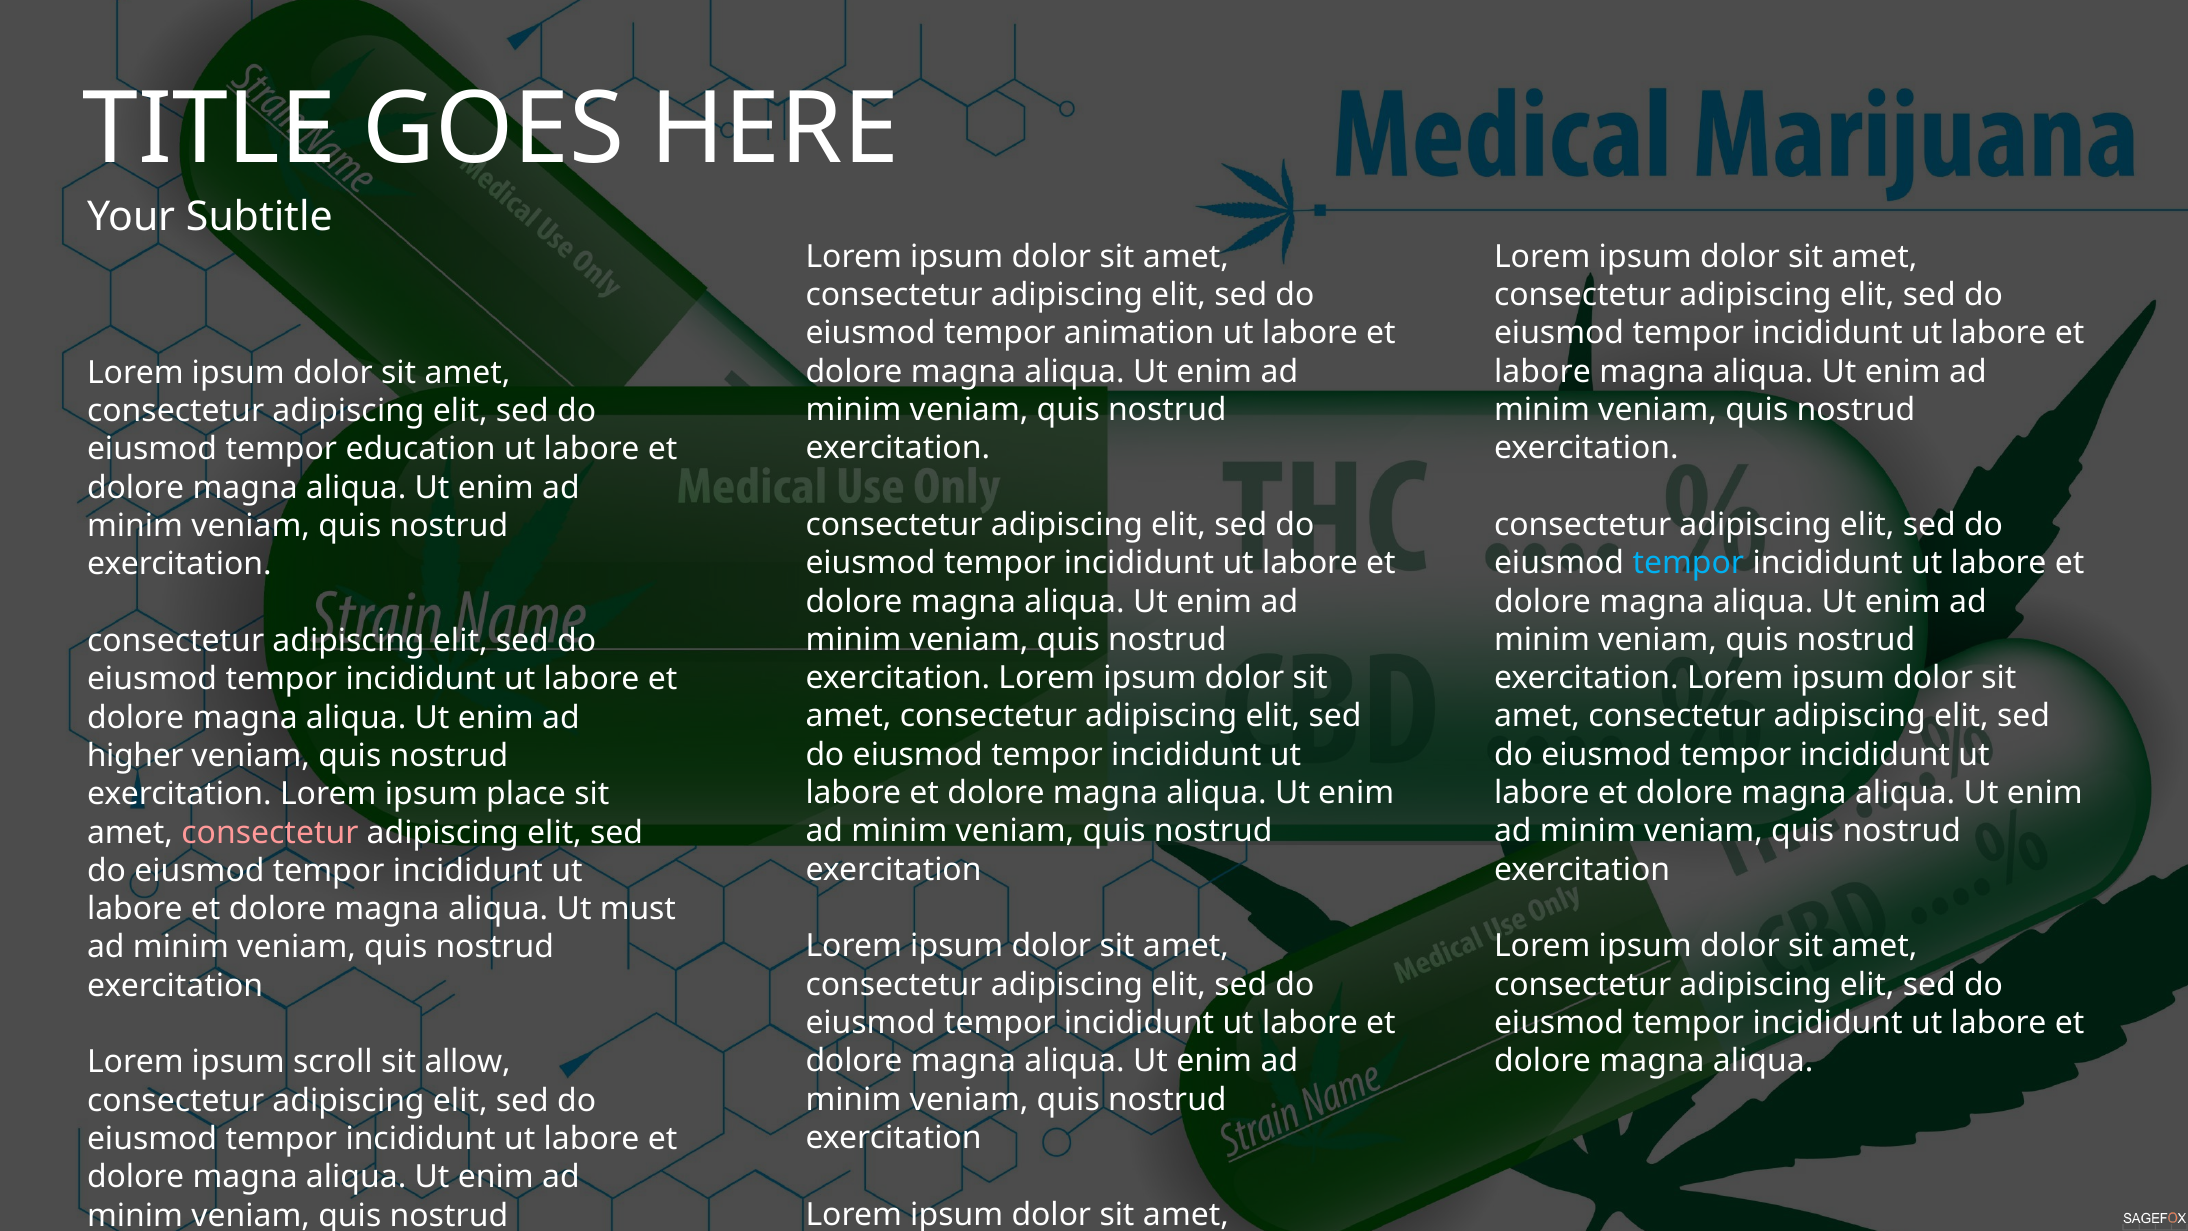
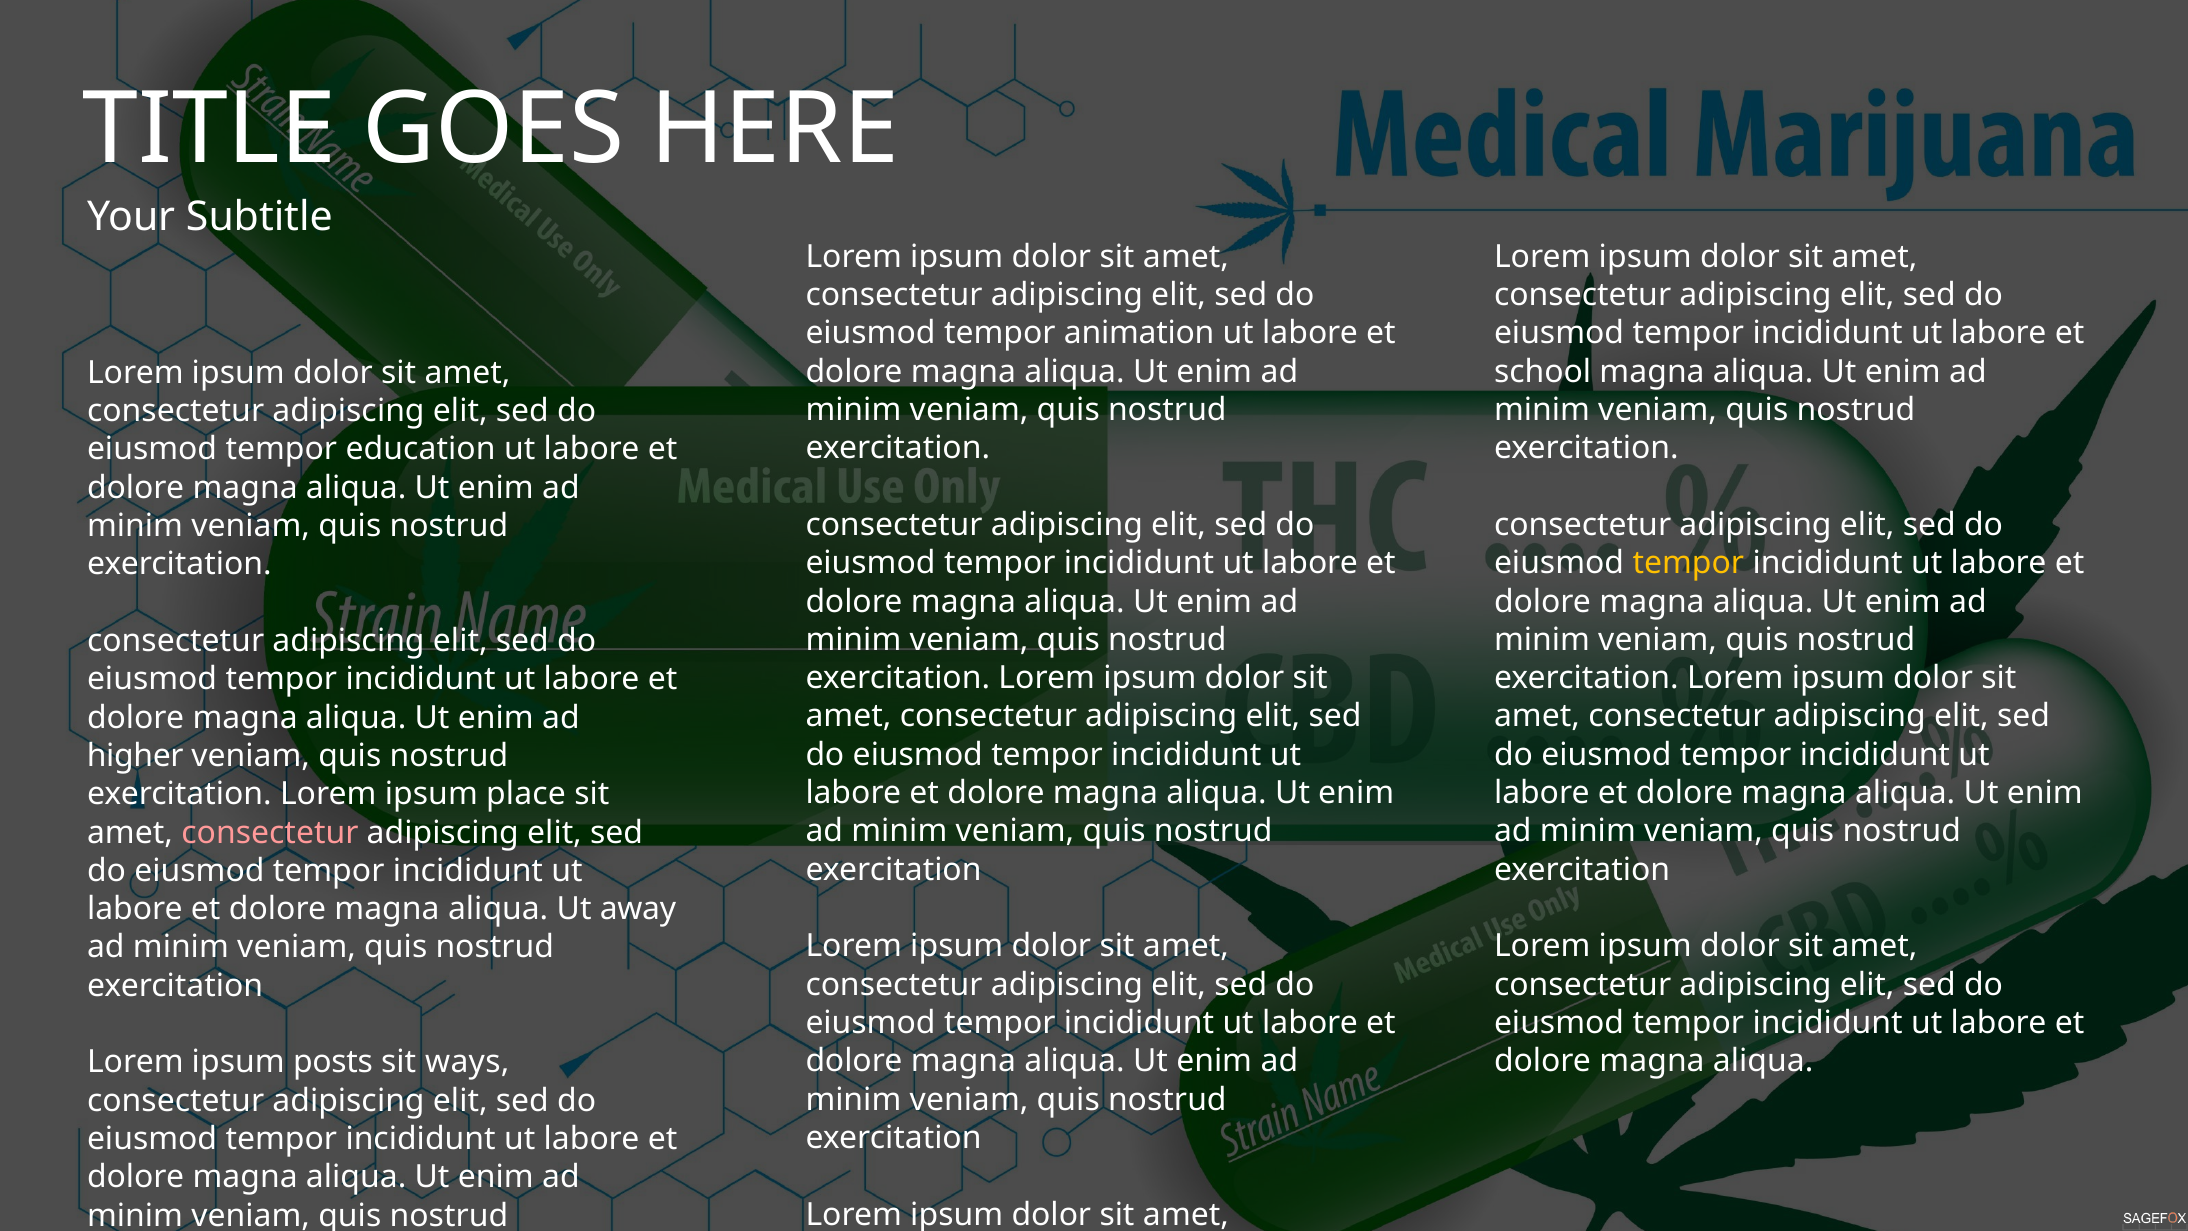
labore: labore -> school (1543, 371)
tempor colour: light blue -> yellow (1688, 563)
must: must -> away (638, 909)
scroll: scroll -> posts (333, 1062)
allow: allow -> ways (467, 1062)
